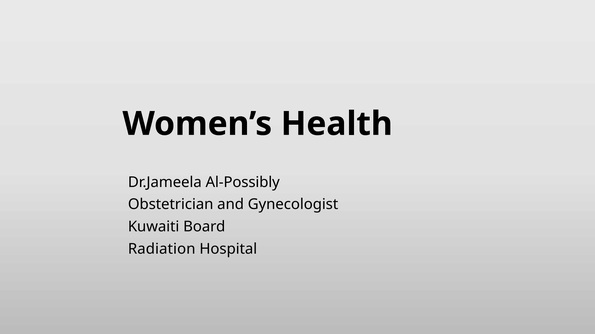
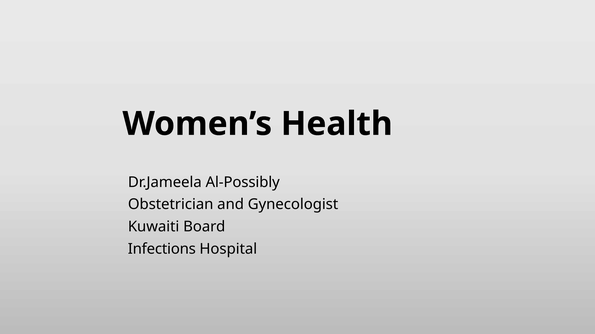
Radiation: Radiation -> Infections (162, 249)
